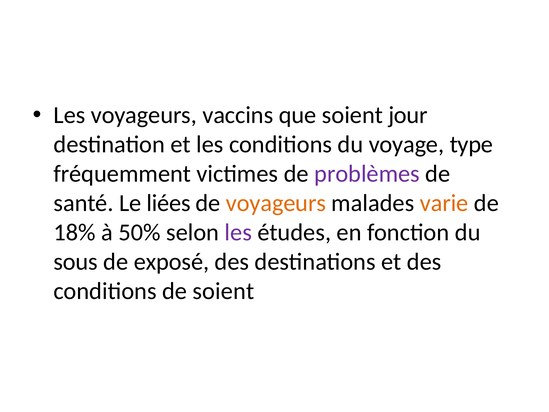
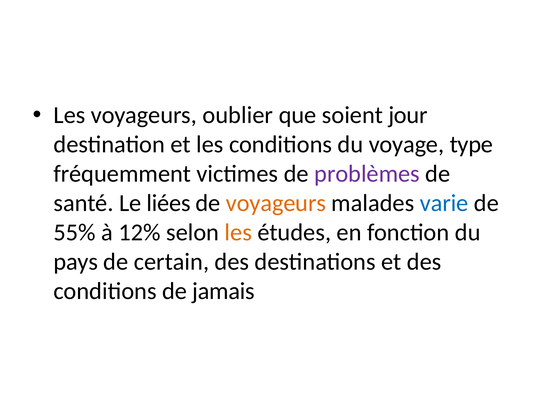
vaccins: vaccins -> oublier (238, 115)
varie colour: orange -> blue (444, 203)
18%: 18% -> 55% (75, 232)
50%: 50% -> 12% (140, 232)
les colour: purple -> orange (238, 232)
sous: sous -> pays (76, 262)
exposé: exposé -> certain (171, 262)
de soient: soient -> jamais (224, 291)
